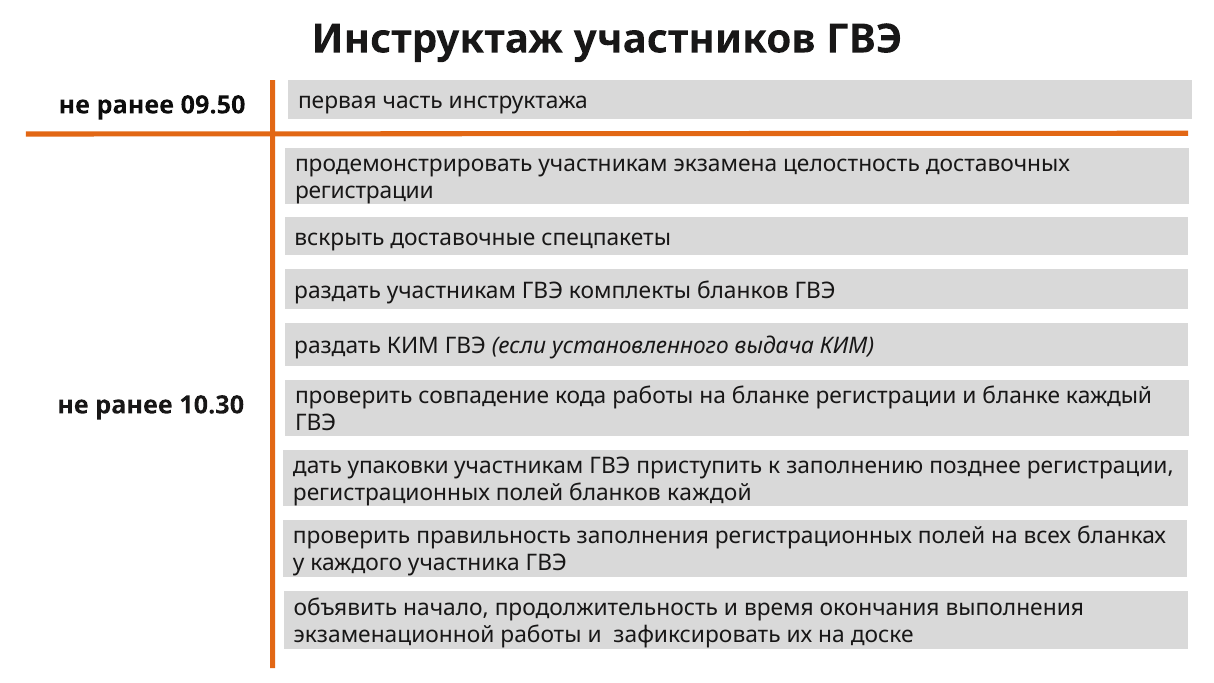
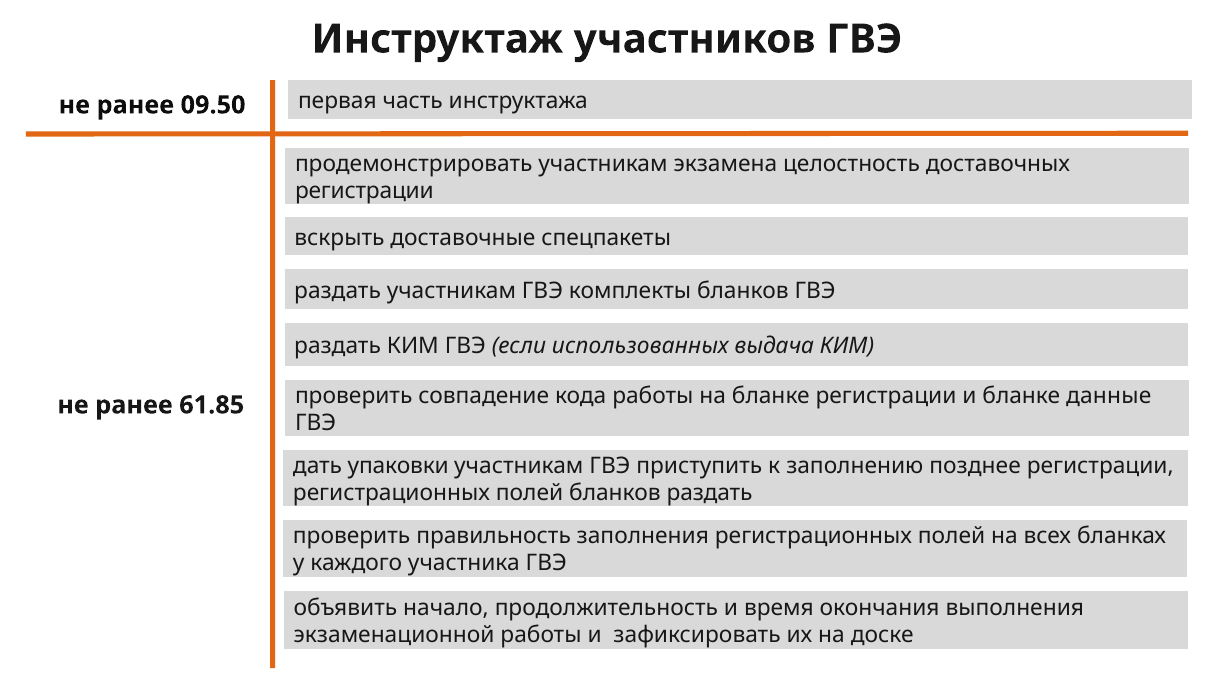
установленного: установленного -> использованных (640, 346)
каждый: каждый -> данные (1109, 396)
10.30: 10.30 -> 61.85 (212, 405)
бланков каждой: каждой -> раздать (710, 493)
